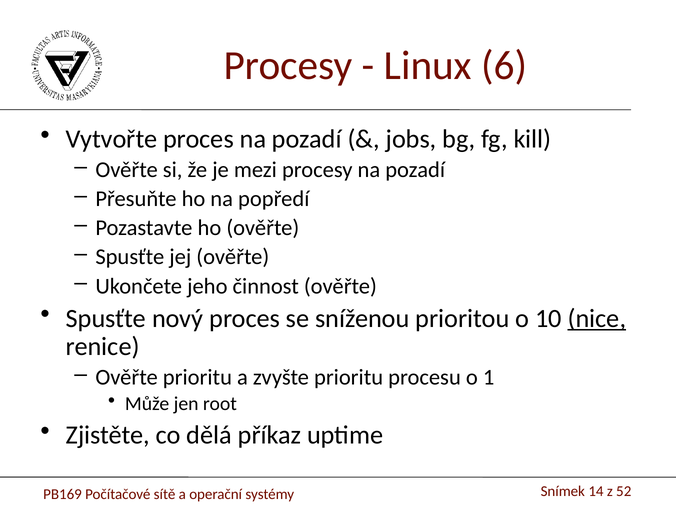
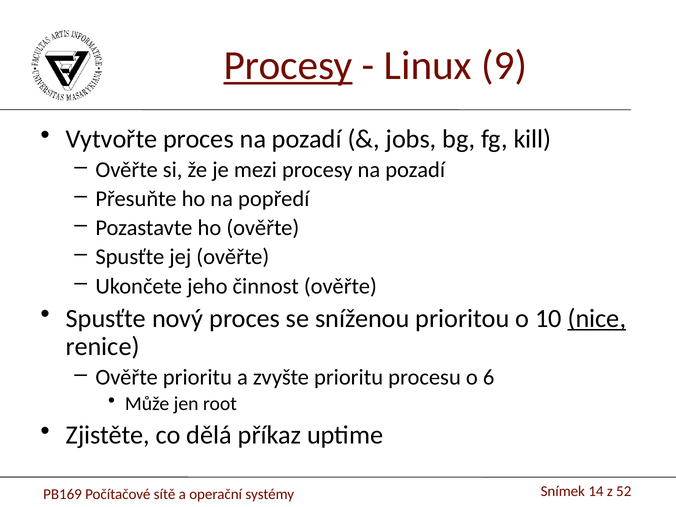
Procesy underline: none -> present (288, 65)
6: 6 -> 9 (504, 65)
1: 1 -> 6 (489, 377)
